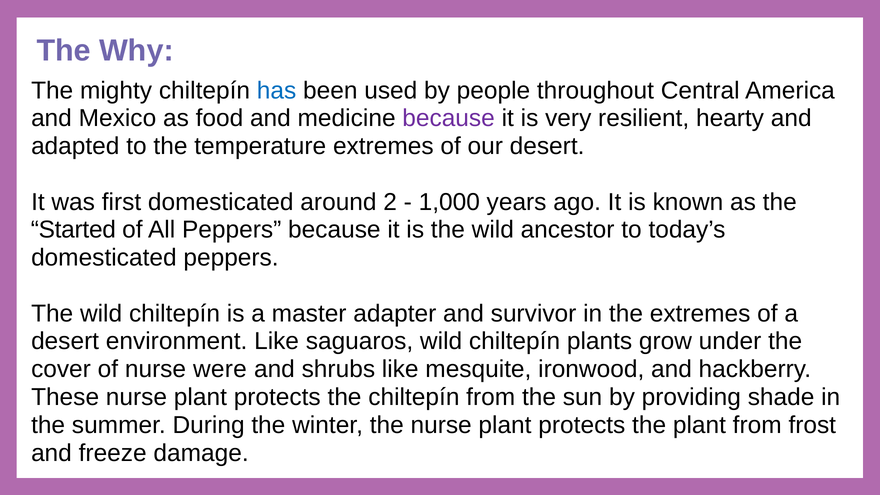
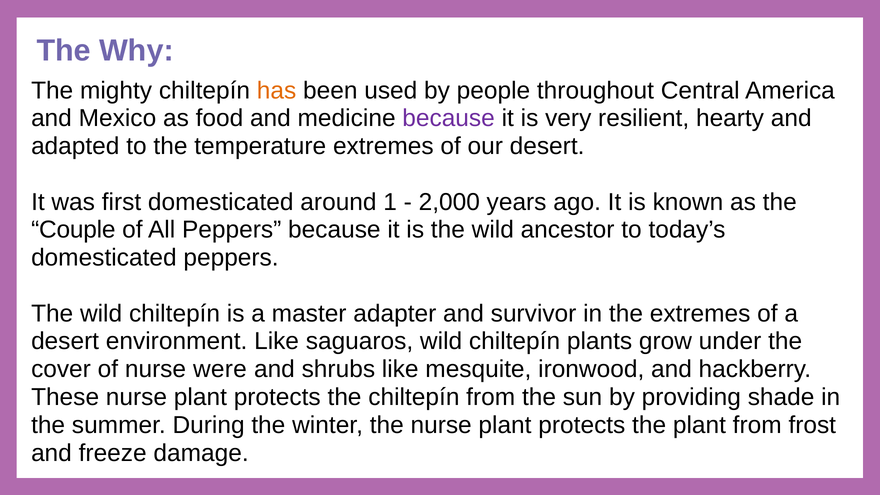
has colour: blue -> orange (276, 90)
2: 2 -> 1 (390, 202)
1,000: 1,000 -> 2,000 (449, 202)
Started: Started -> Couple (73, 230)
